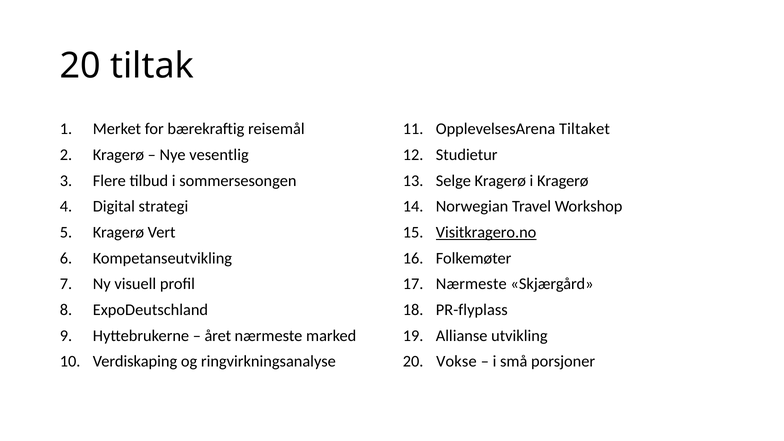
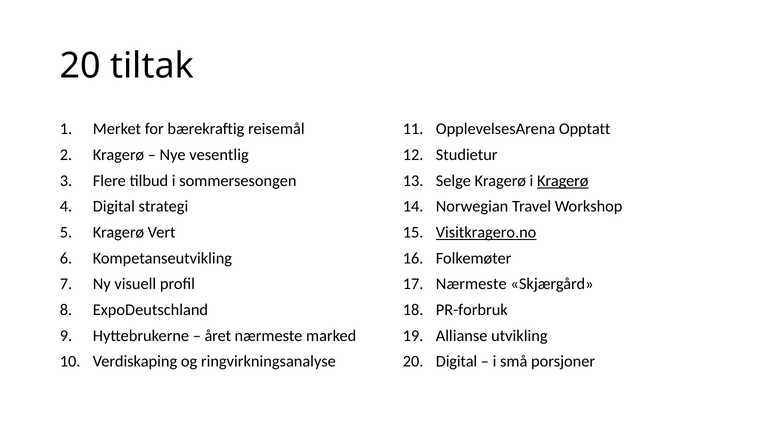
Tiltaket: Tiltaket -> Opptatt (585, 129)
Kragerø underline: none -> present (563, 181)
PR-flyplass: PR-flyplass -> PR-forbruk (472, 310)
20 Vokse: Vokse -> Digital (457, 362)
